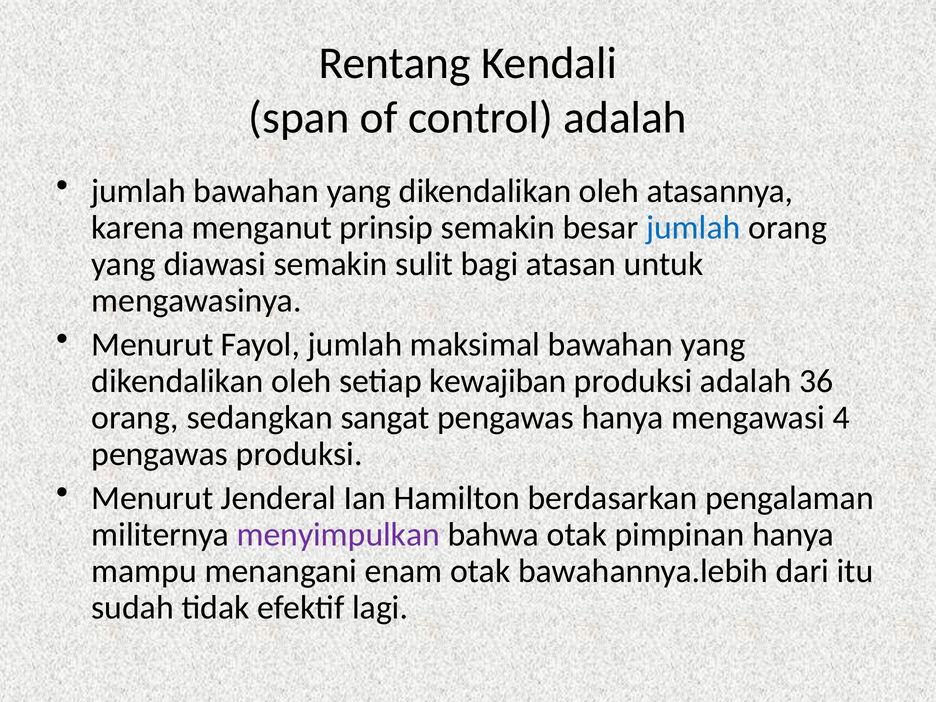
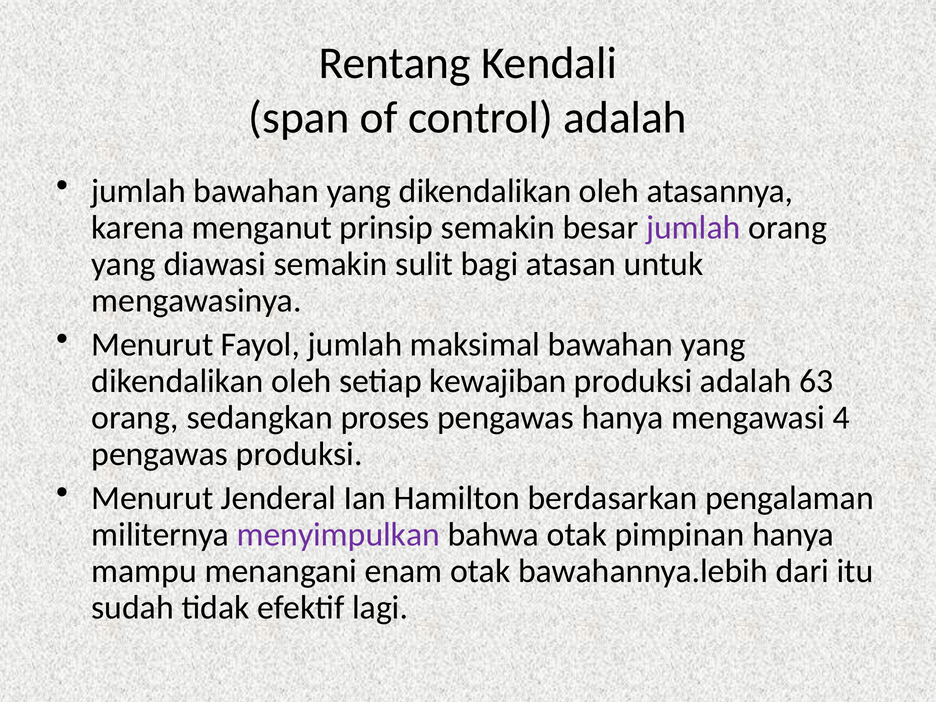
jumlah colour: blue -> purple (693, 228)
36: 36 -> 63 (816, 381)
sangat: sangat -> proses (385, 417)
